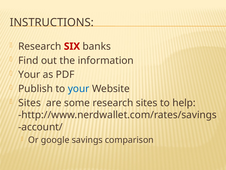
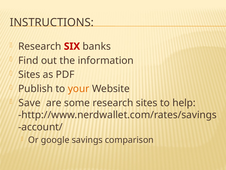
Your: Your -> Sites (29, 74)
your colour: blue -> orange (79, 88)
Sites: Sites -> Save (30, 103)
